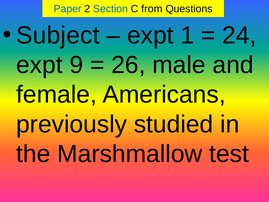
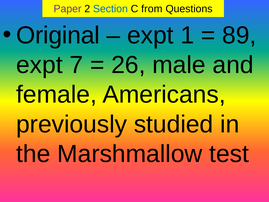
Paper colour: blue -> purple (68, 9)
Subject: Subject -> Original (58, 35)
24: 24 -> 89 (239, 35)
9: 9 -> 7 (76, 65)
